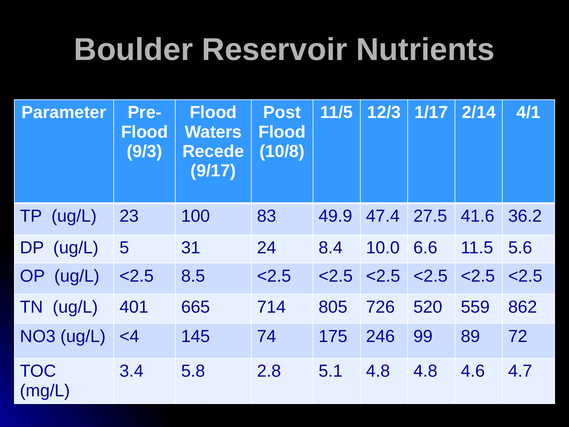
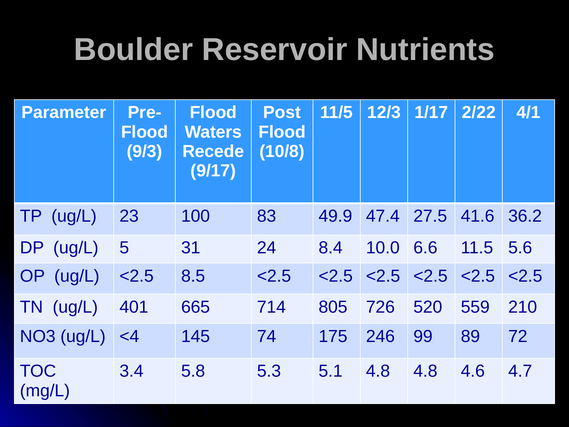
2/14: 2/14 -> 2/22 (479, 112)
862: 862 -> 210 (523, 307)
2.8: 2.8 -> 5.3 (269, 371)
